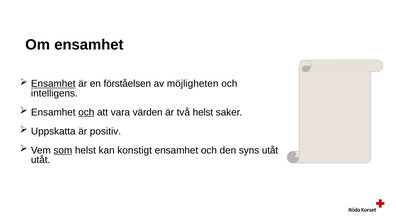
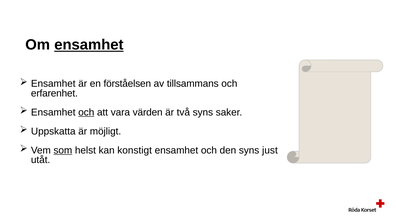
ensamhet underline: none -> present (89, 45)
Ensamhet underline: present -> none (53, 84)
möjligheten: möjligheten -> tillsammans (193, 84)
intelligens: intelligens -> erfarenhet (54, 93)
två helst: helst -> syns (203, 112)
positiv: positiv -> möjligt (106, 131)
syns utåt: utåt -> just (270, 150)
